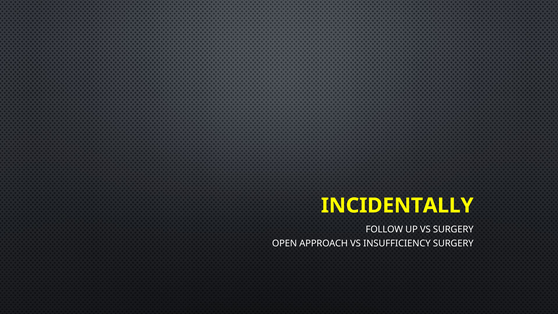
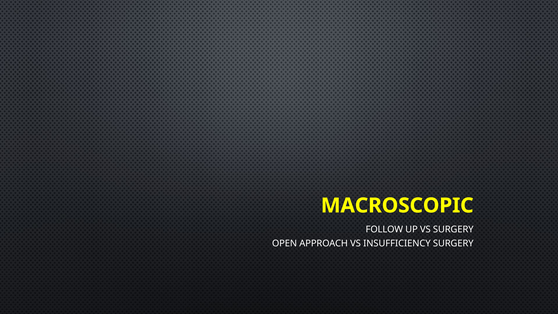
INCIDENTALLY: INCIDENTALLY -> MACROSCOPIC (397, 205)
